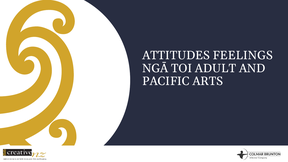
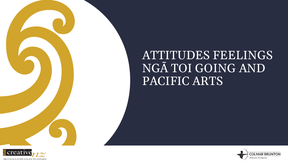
ADULT: ADULT -> GOING (215, 68)
